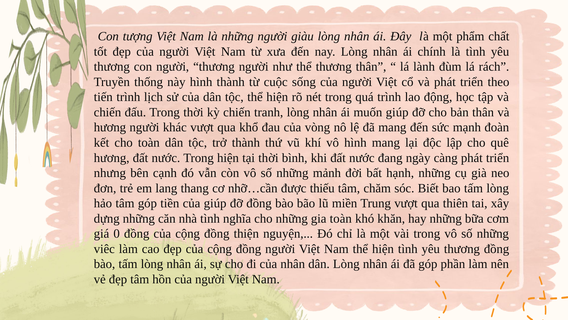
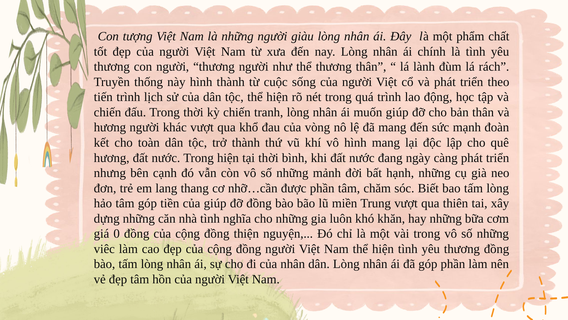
được thiếu: thiếu -> phần (322, 188)
gia toàn: toàn -> luôn (341, 218)
